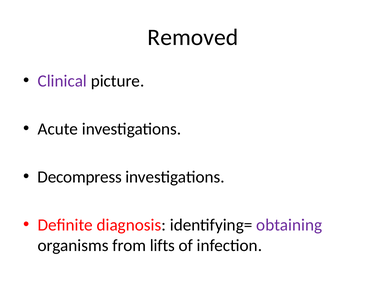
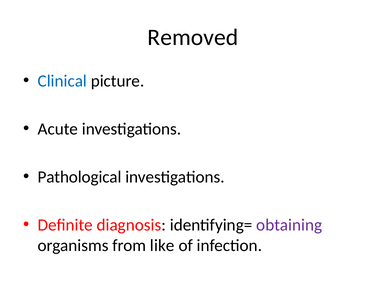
Clinical colour: purple -> blue (62, 81)
Decompress: Decompress -> Pathological (80, 177)
lifts: lifts -> like (162, 246)
